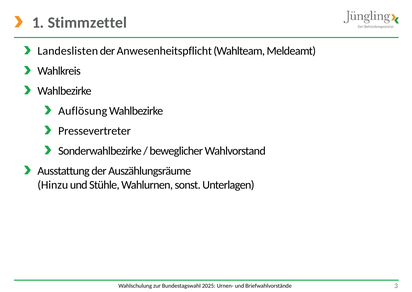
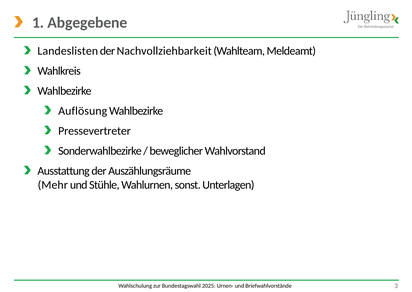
Stimmzettel: Stimmzettel -> Abgegebene (87, 23)
Anwesenheitspflicht: Anwesenheitspflicht -> Nachvollziehbarkeit (164, 51)
Hinzu: Hinzu -> Mehr (53, 185)
